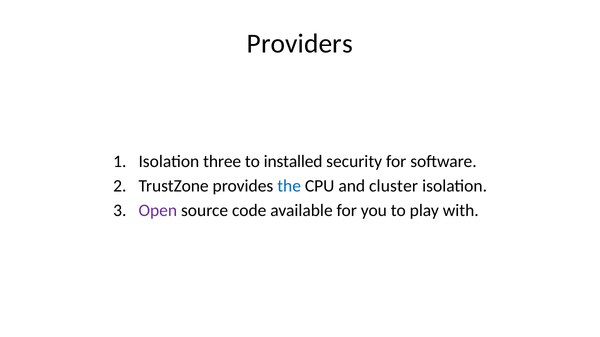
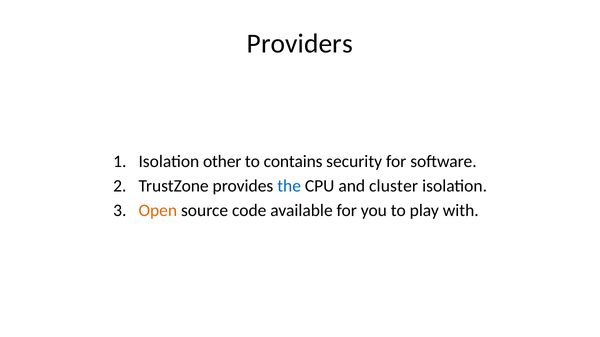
three: three -> other (222, 162)
installed: installed -> contains (293, 162)
Open colour: purple -> orange (158, 211)
